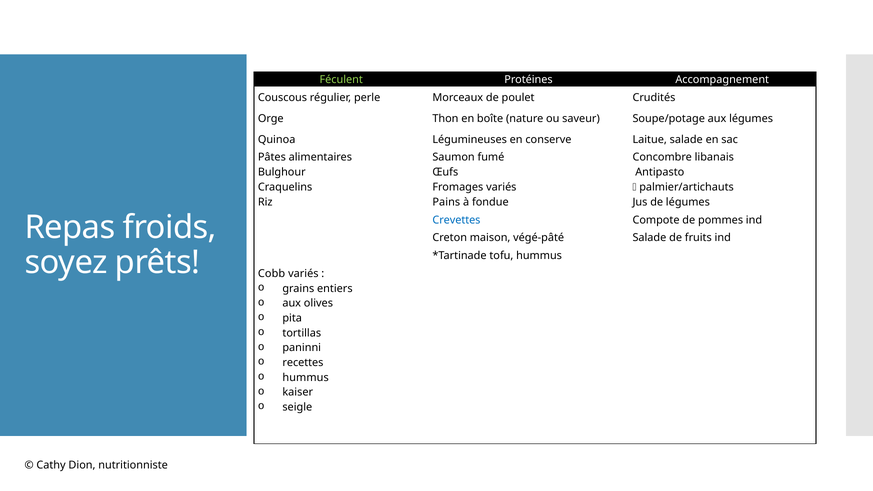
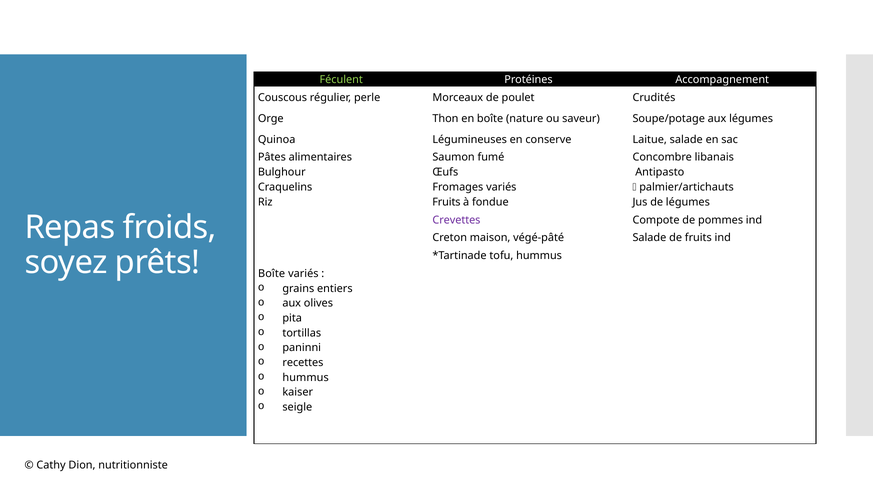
Riz Pains: Pains -> Fruits (446, 202)
Crevettes colour: blue -> purple (456, 220)
Cobb: Cobb -> Boîte (272, 274)
